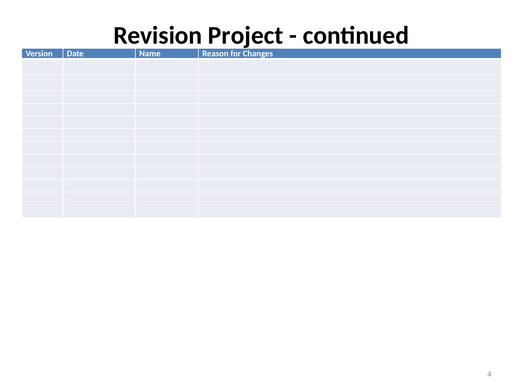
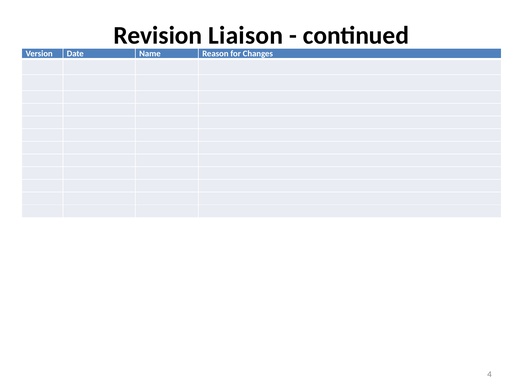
Project: Project -> Liaison (246, 35)
